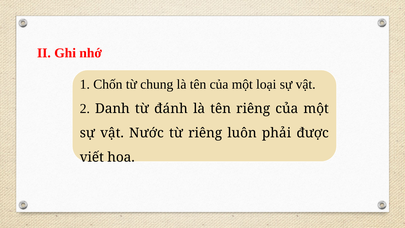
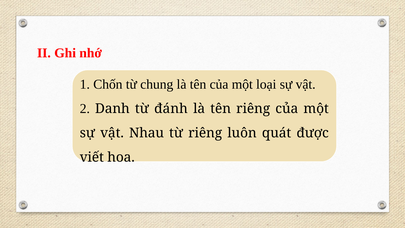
Nước: Nước -> Nhau (147, 133)
phải: phải -> quát (277, 133)
